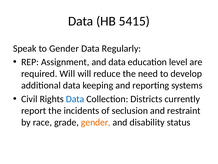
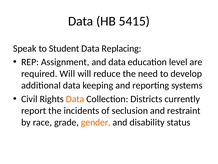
to Gender: Gender -> Student (64, 48)
Regularly: Regularly -> Replacing (121, 48)
Data colour: blue -> orange (75, 99)
